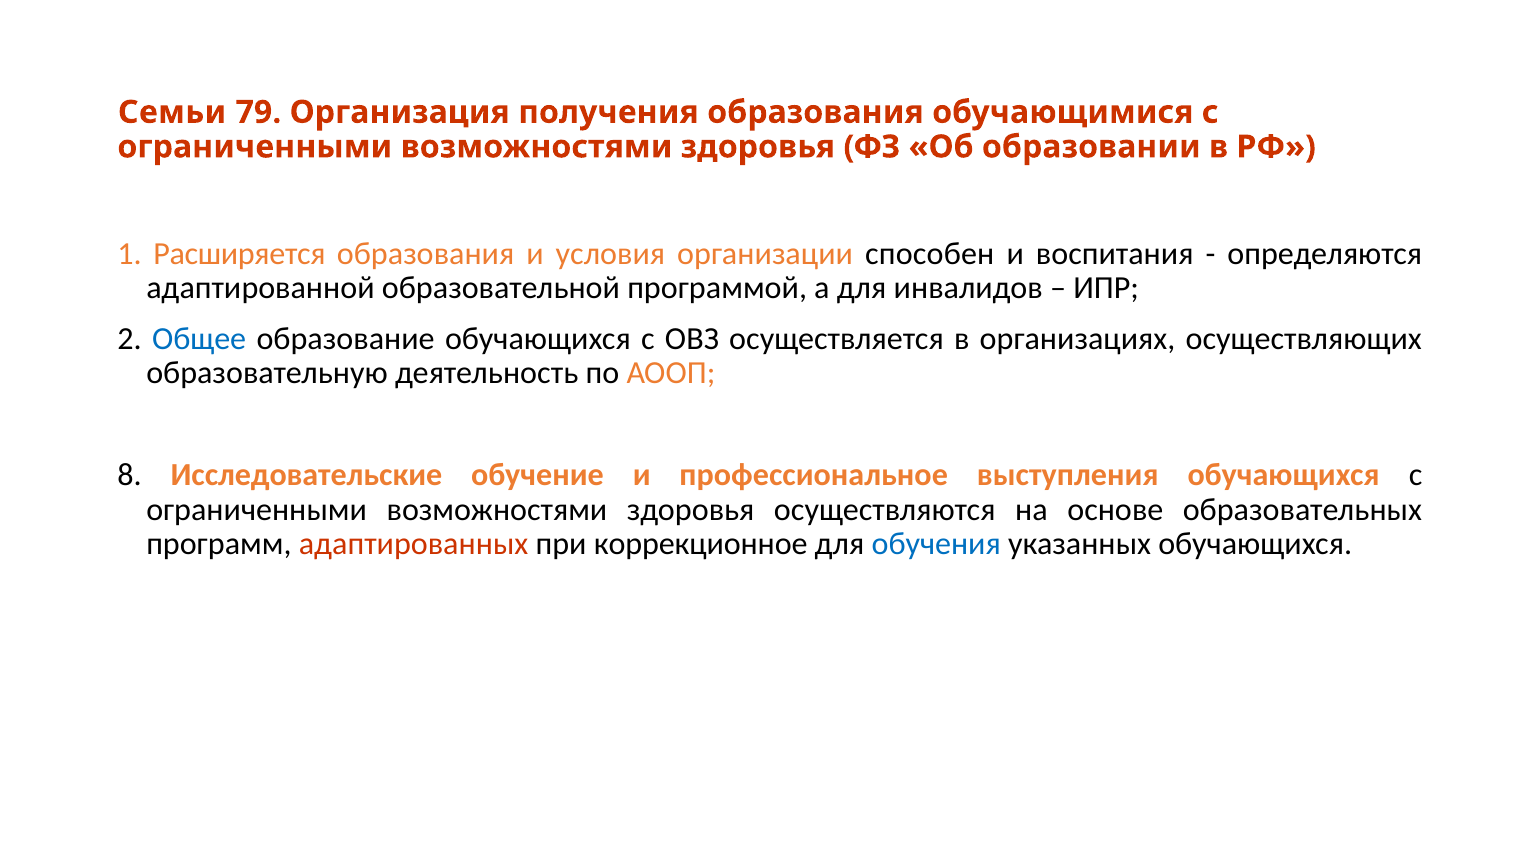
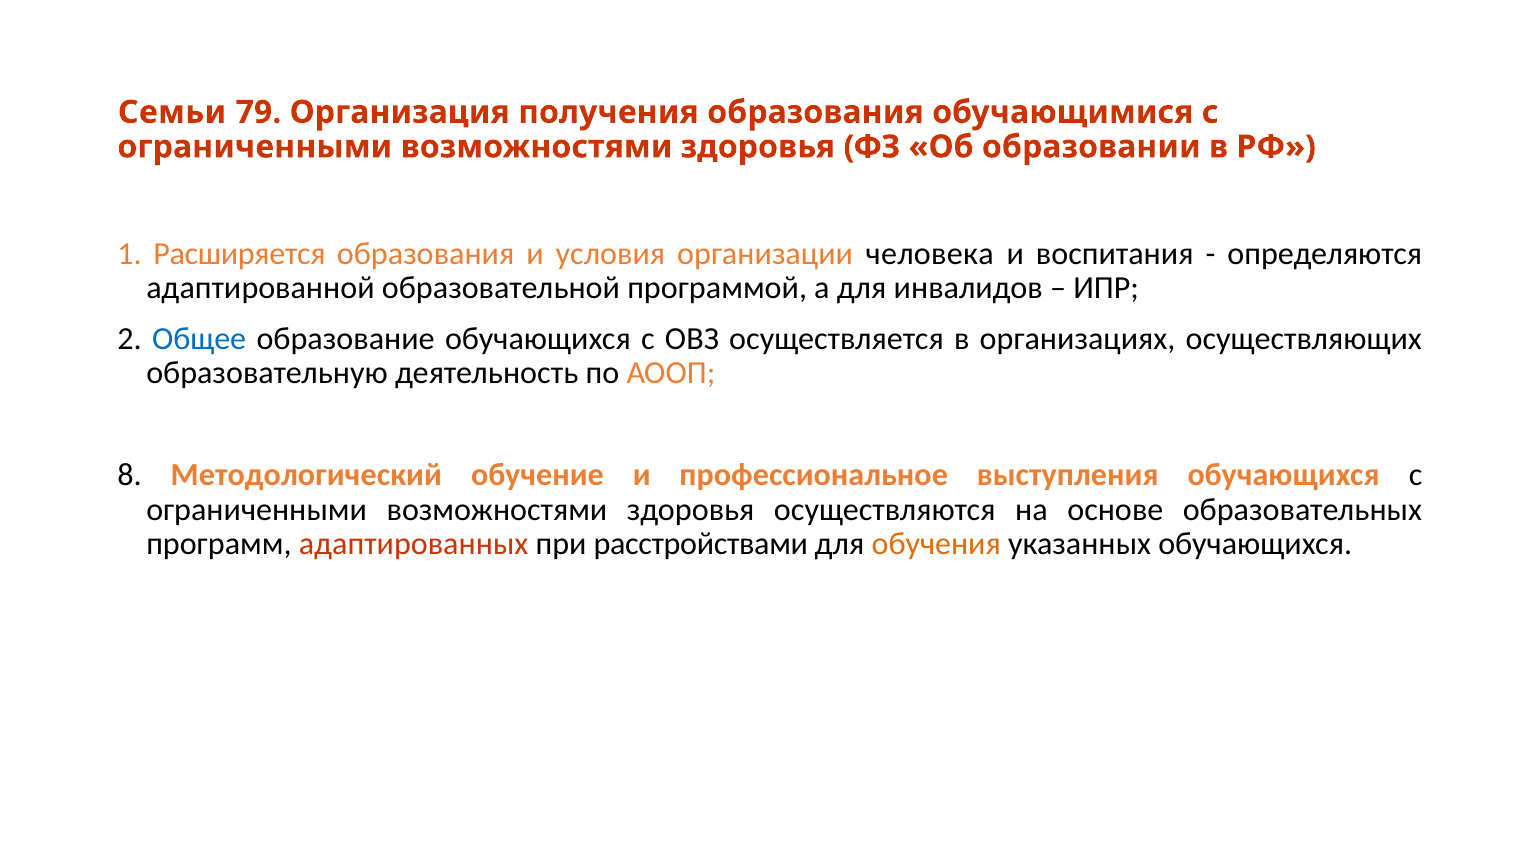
способен: способен -> человека (930, 254)
Исследовательские: Исследовательские -> Методологический (306, 475)
коррекционное: коррекционное -> расстройствами (701, 544)
обучения colour: blue -> orange (936, 544)
